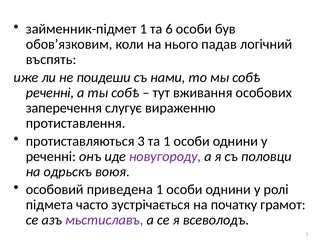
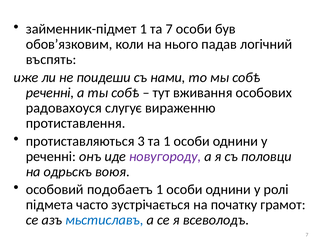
та 6: 6 -> 7 (169, 29)
заперечення: заперечення -> радовахоуся (64, 108)
приведена: приведена -> подобаетъ (120, 190)
мьстиславъ colour: purple -> blue (104, 220)
